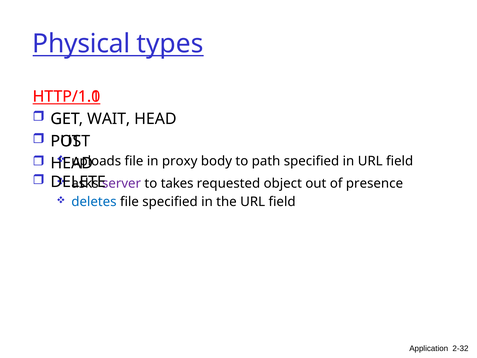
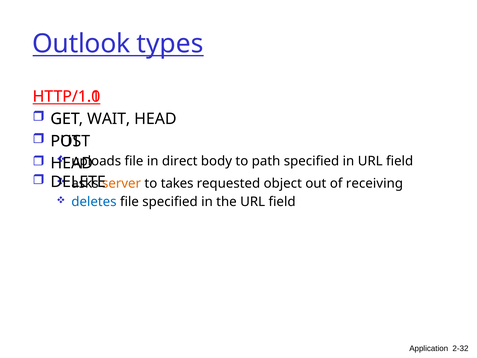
Physical: Physical -> Outlook (81, 44)
proxy: proxy -> direct (180, 161)
server colour: purple -> orange (122, 183)
presence: presence -> receiving (374, 183)
